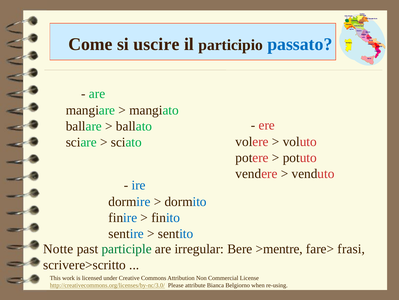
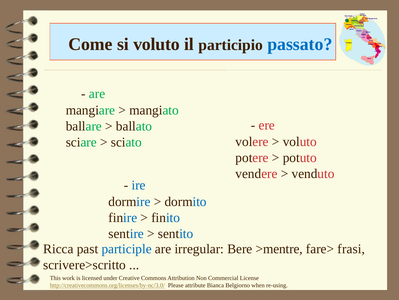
si uscire: uscire -> voluto (157, 44)
Notte: Notte -> Ricca (58, 248)
participle colour: green -> blue (127, 248)
